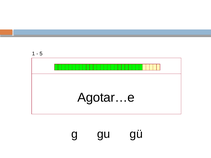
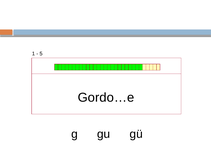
Agotar…e: Agotar…e -> Gordo…e (106, 98)
